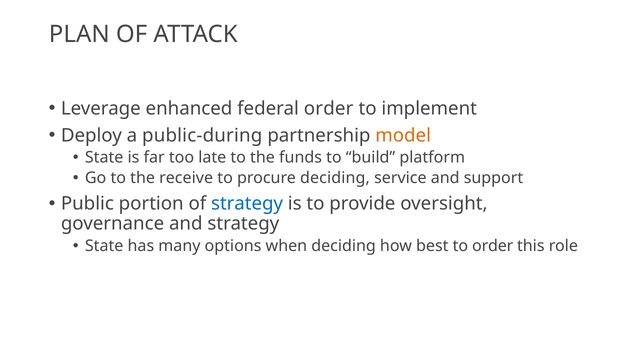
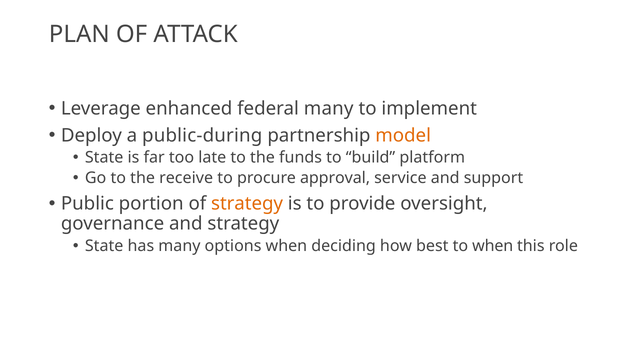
federal order: order -> many (329, 109)
procure deciding: deciding -> approval (335, 178)
strategy colour: blue -> orange (247, 204)
to order: order -> when (493, 246)
